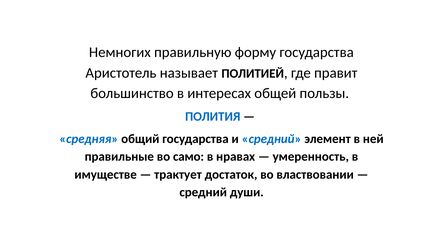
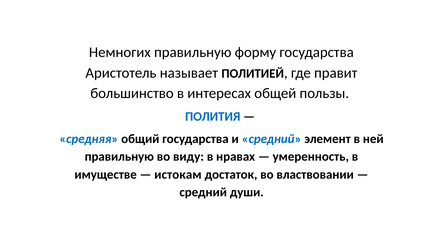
правильные: правильные -> правильную (119, 157)
само: само -> виду (188, 157)
трактует: трактует -> истокам (178, 175)
